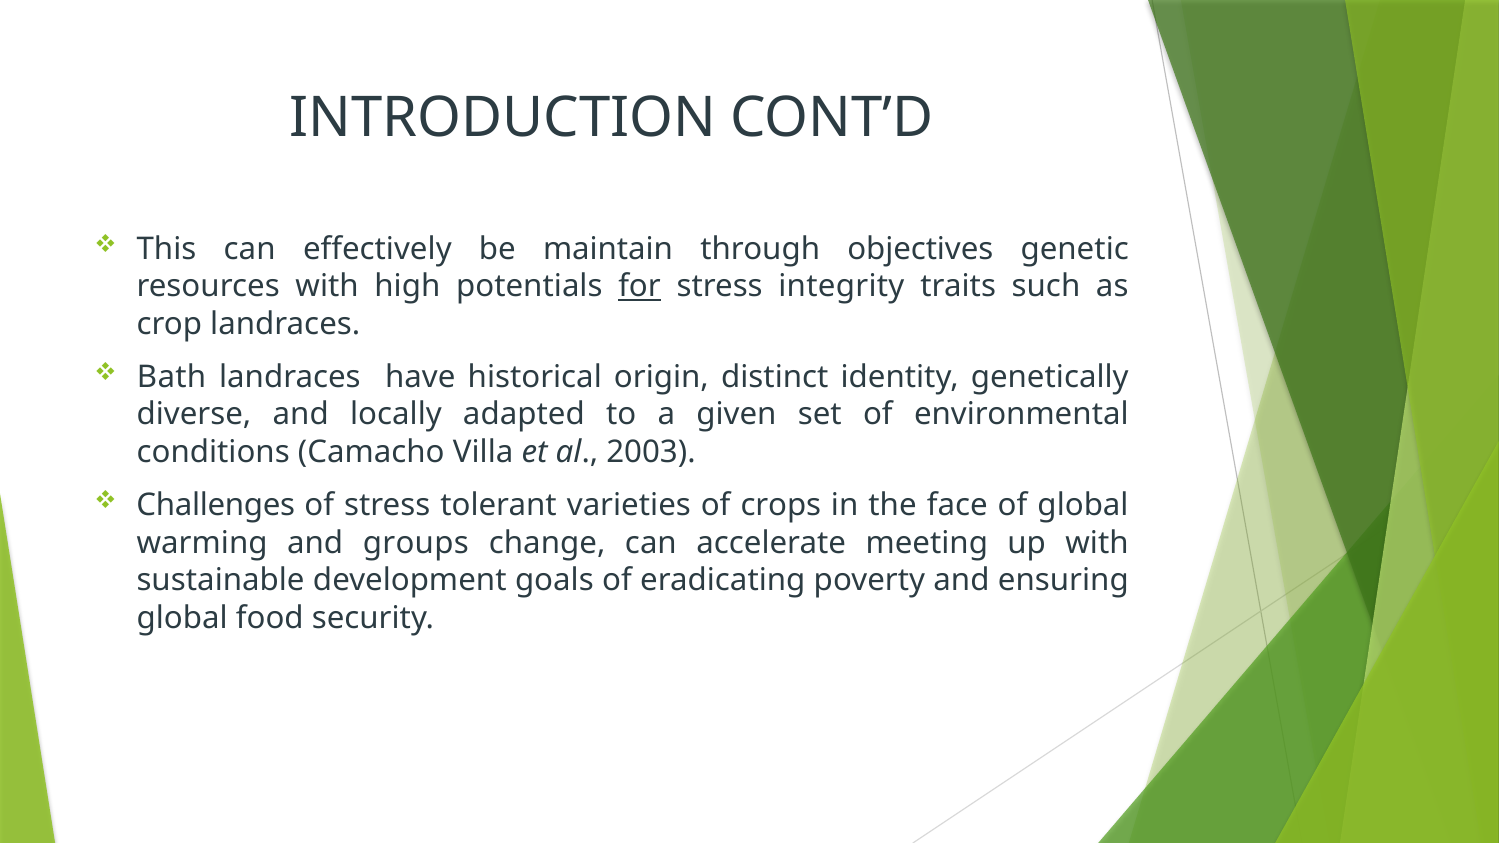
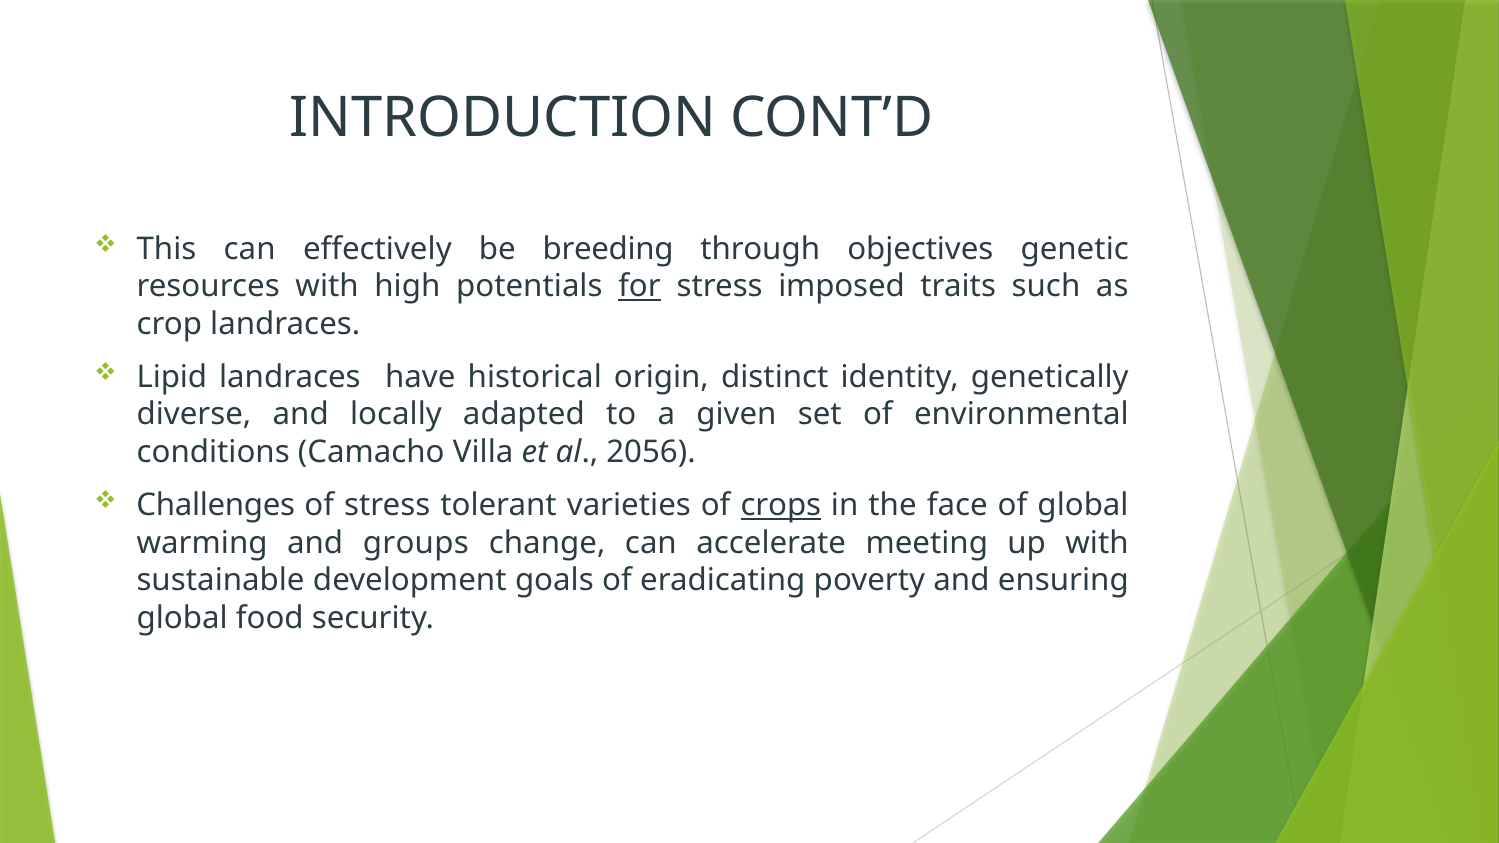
maintain: maintain -> breeding (608, 249)
integrity: integrity -> imposed (842, 286)
Bath: Bath -> Lipid (172, 377)
2003: 2003 -> 2056 (651, 452)
crops underline: none -> present (781, 505)
